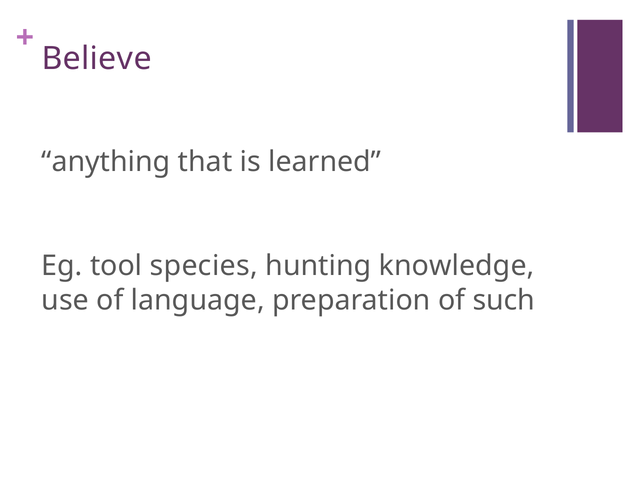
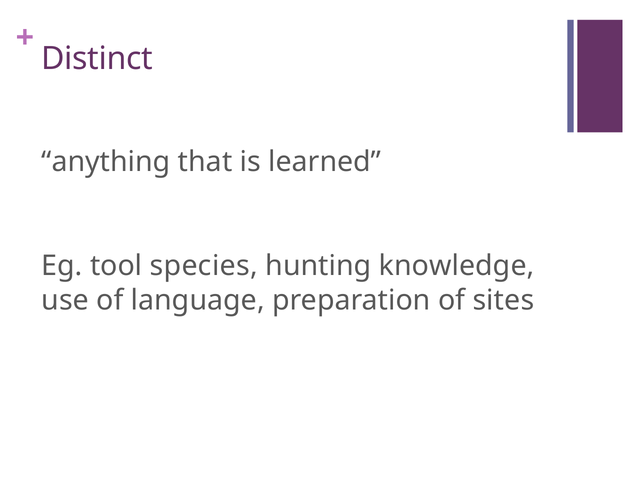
Believe: Believe -> Distinct (97, 59)
such: such -> sites (504, 300)
